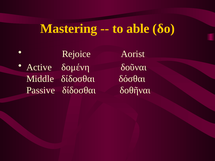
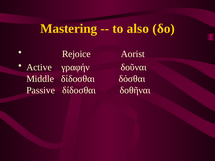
able: able -> also (138, 29)
δομένη: δομένη -> γραφήν (76, 67)
